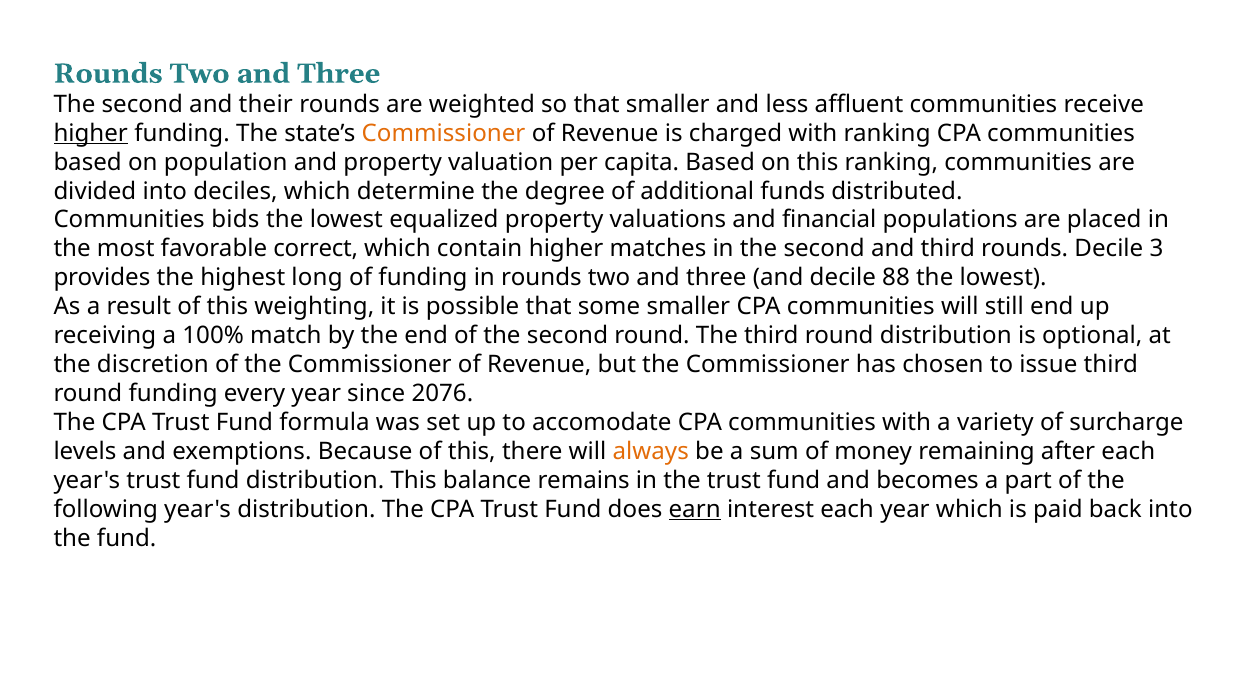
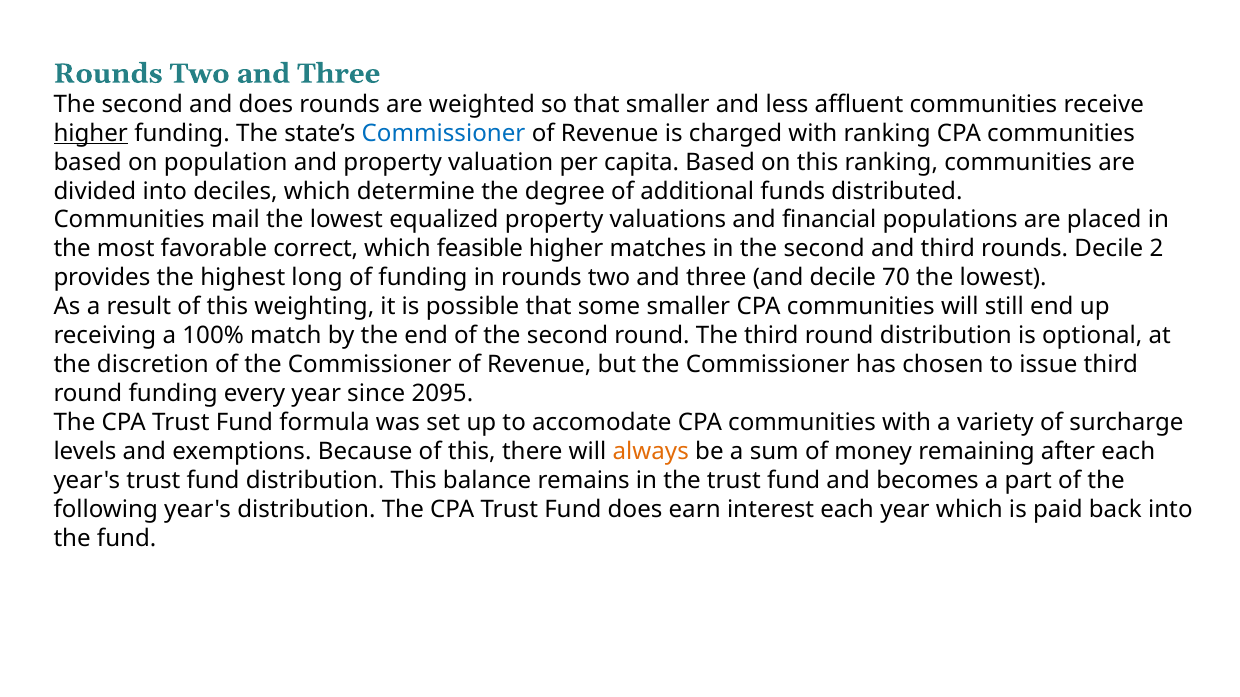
and their: their -> does (266, 104)
Commissioner colour: orange -> blue (444, 133)
bids: bids -> mail (235, 220)
contain: contain -> feasible (480, 249)
3: 3 -> 2 (1157, 249)
88: 88 -> 70 (896, 278)
2076: 2076 -> 2095 (442, 394)
earn underline: present -> none (695, 510)
